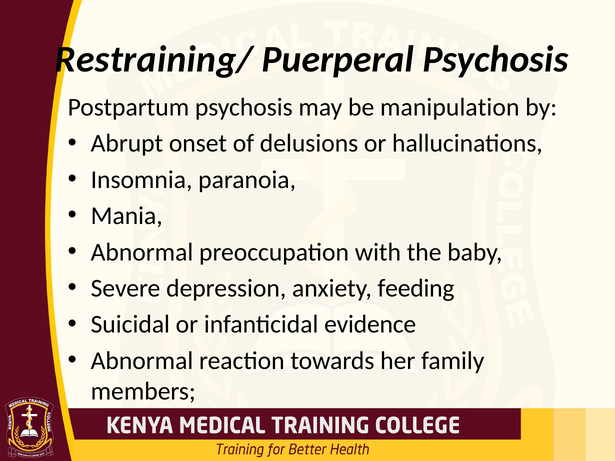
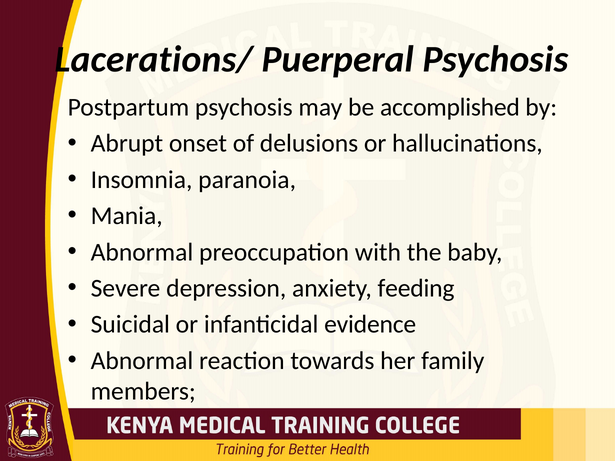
Restraining/: Restraining/ -> Lacerations/ (154, 60)
manipulation: manipulation -> accomplished (450, 107)
